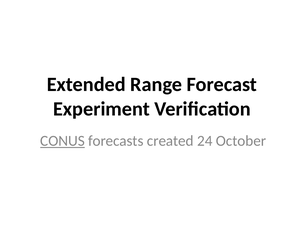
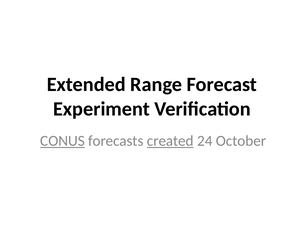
created underline: none -> present (170, 141)
